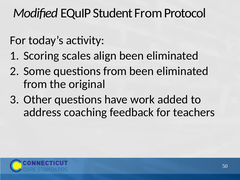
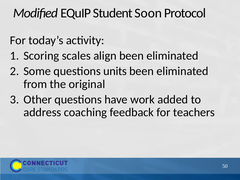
Student From: From -> Soon (148, 13)
questions from: from -> units (115, 71)
